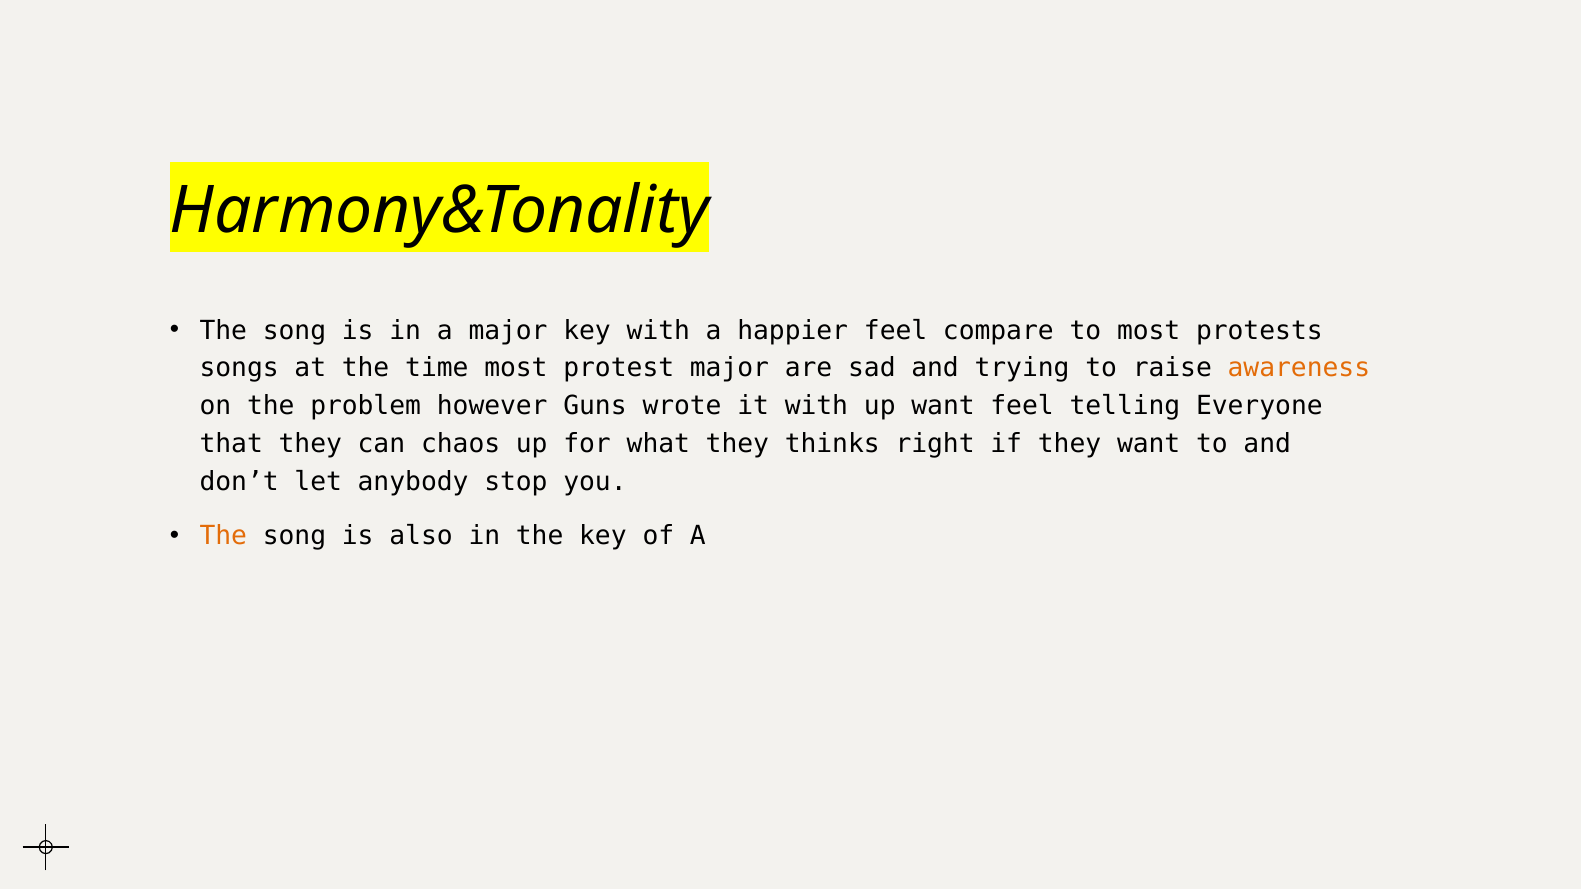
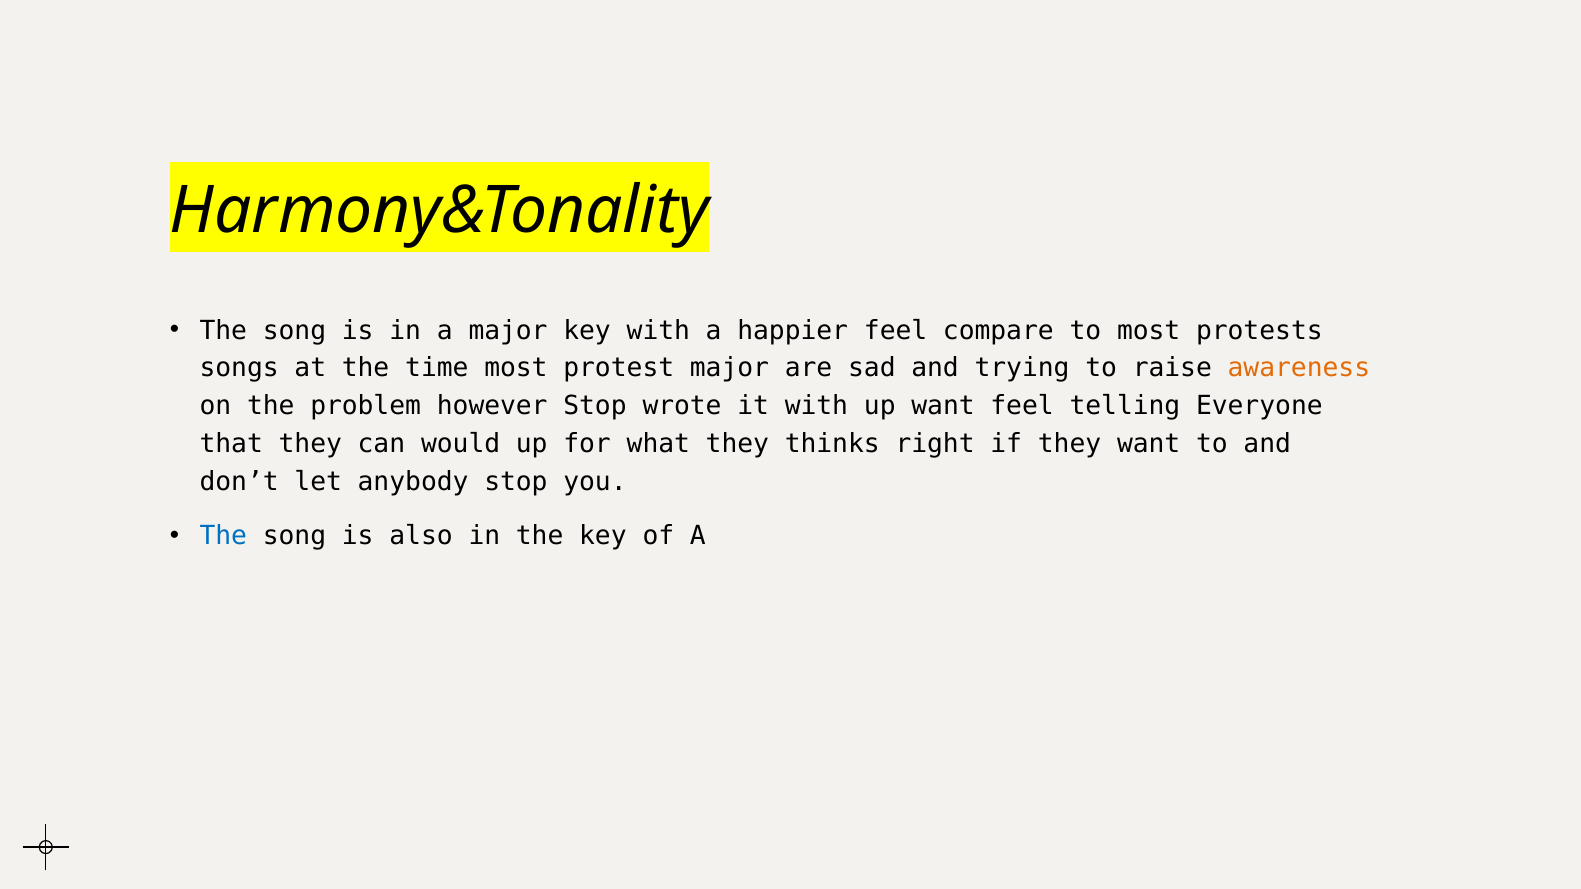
however Guns: Guns -> Stop (595, 406)
chaos: chaos -> would (461, 444)
The colour: orange -> blue (223, 536)
